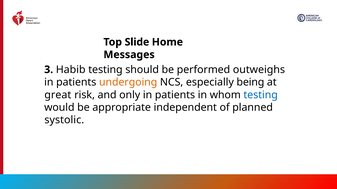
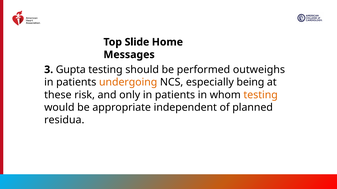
Habib: Habib -> Gupta (71, 70)
great: great -> these (58, 95)
testing colour: blue -> orange (261, 95)
systolic: systolic -> residua (64, 120)
